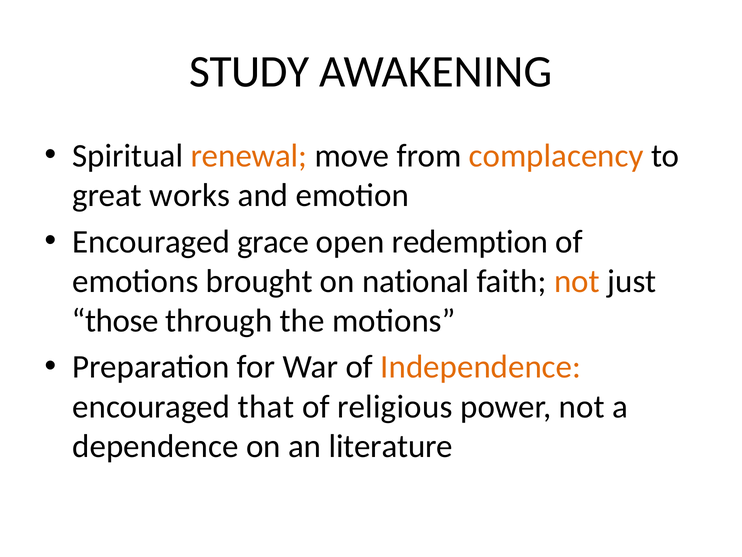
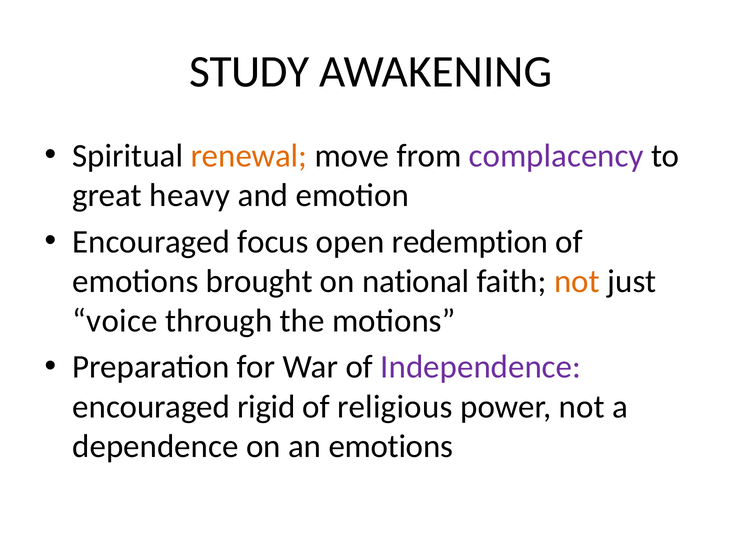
complacency colour: orange -> purple (556, 156)
works: works -> heavy (190, 195)
grace: grace -> focus (273, 241)
those: those -> voice (115, 321)
Independence colour: orange -> purple (481, 367)
that: that -> rigid (266, 406)
an literature: literature -> emotions (391, 446)
